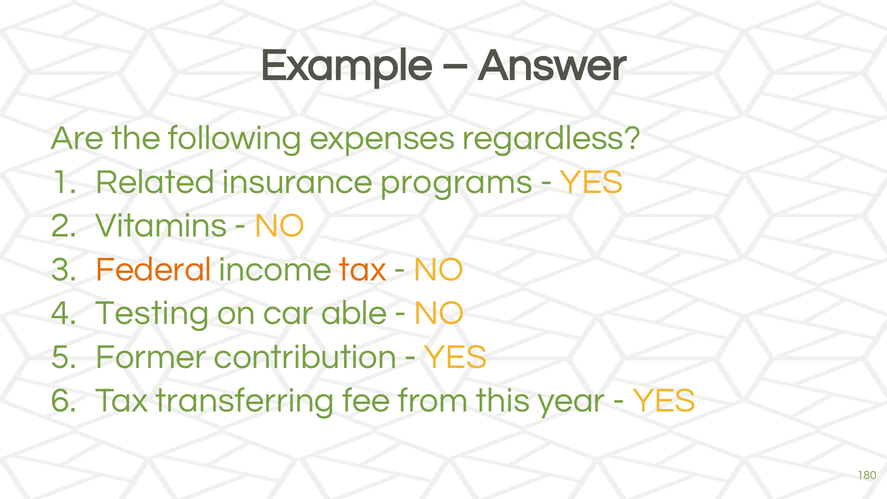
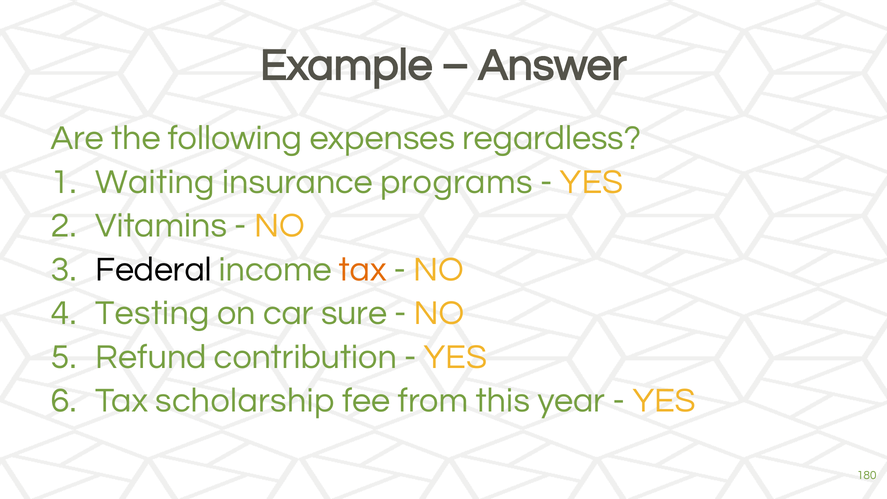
Related: Related -> Waiting (155, 182)
Federal colour: orange -> black (154, 269)
able: able -> sure (354, 313)
Former: Former -> Refund (151, 357)
transferring: transferring -> scholarship (245, 400)
